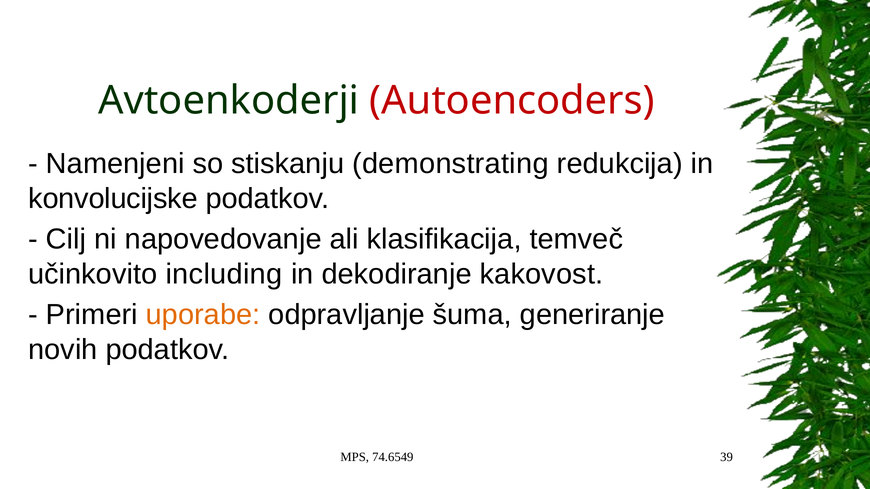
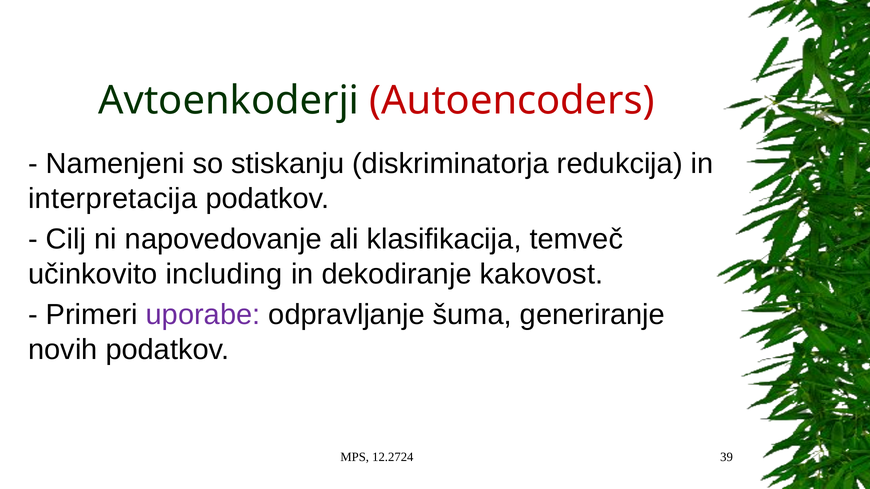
demonstrating: demonstrating -> diskriminatorja (451, 164)
konvolucijske: konvolucijske -> interpretacija (113, 199)
uporabe colour: orange -> purple (203, 315)
74.6549: 74.6549 -> 12.2724 (393, 458)
